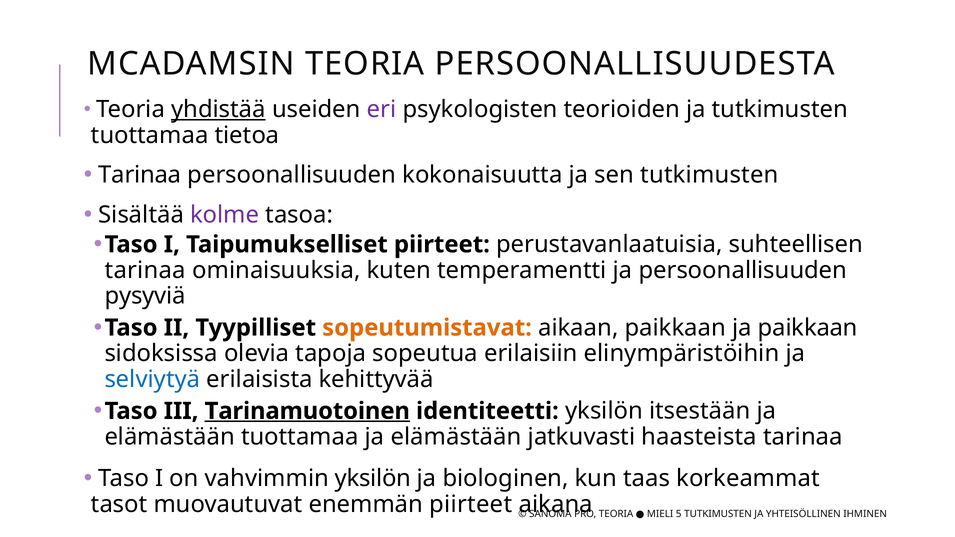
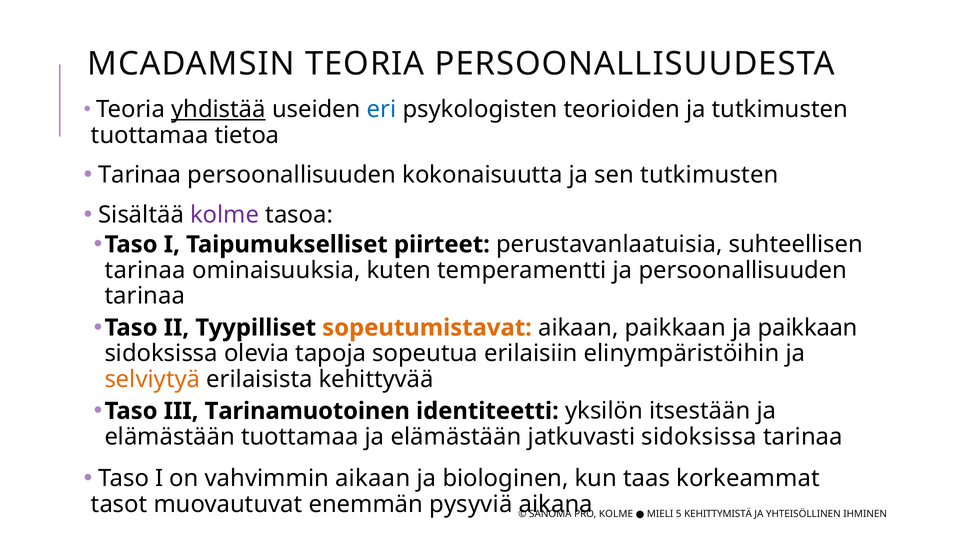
eri colour: purple -> blue (382, 110)
pysyviä: pysyviä -> tarinaa (145, 296)
selviytyä colour: blue -> orange (152, 379)
Tarinamuotoinen underline: present -> none (307, 411)
jatkuvasti haasteista: haasteista -> sidoksissa (699, 437)
vahvimmin yksilön: yksilön -> aikaan (373, 479)
enemmän piirteet: piirteet -> pysyviä (471, 504)
TEORIA: TEORIA -> KOLME (616, 514)
5 TUTKIMUSTEN: TUTKIMUSTEN -> KEHITTYMISTÄ (718, 514)
